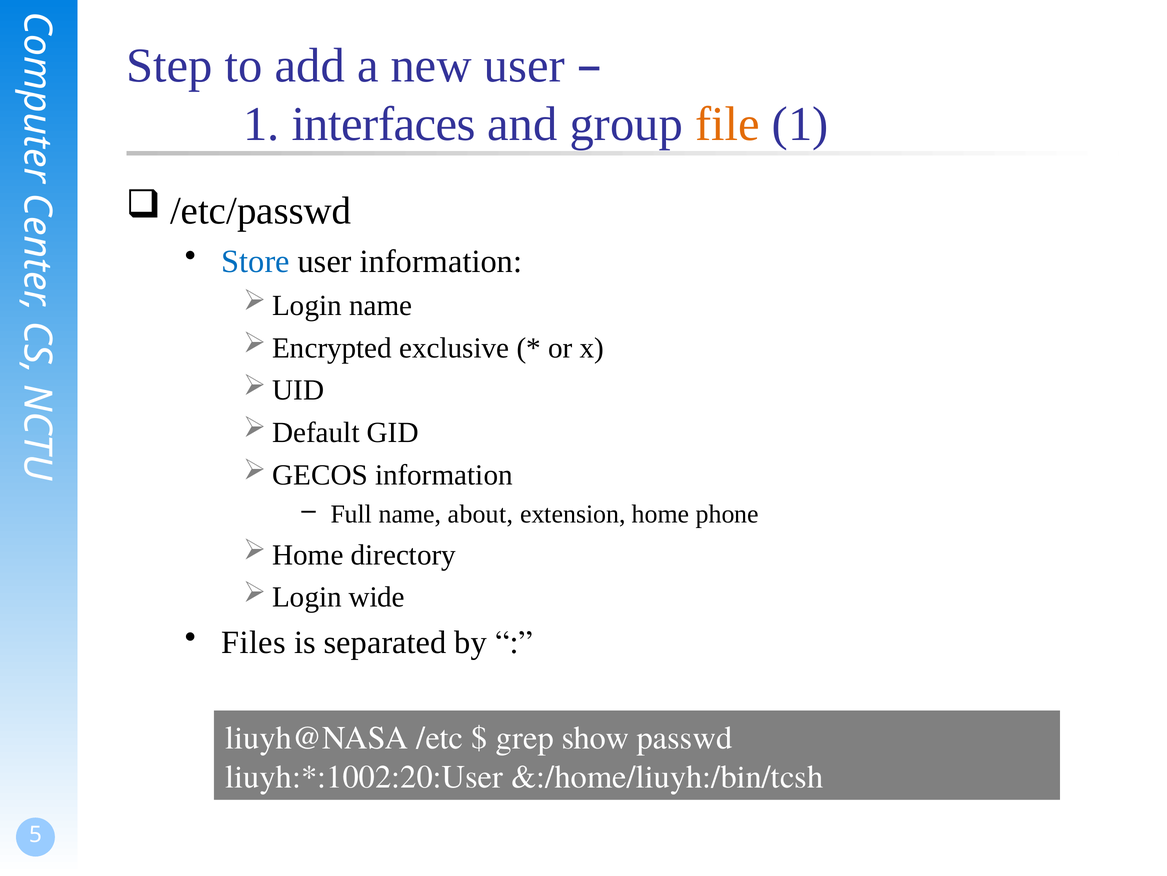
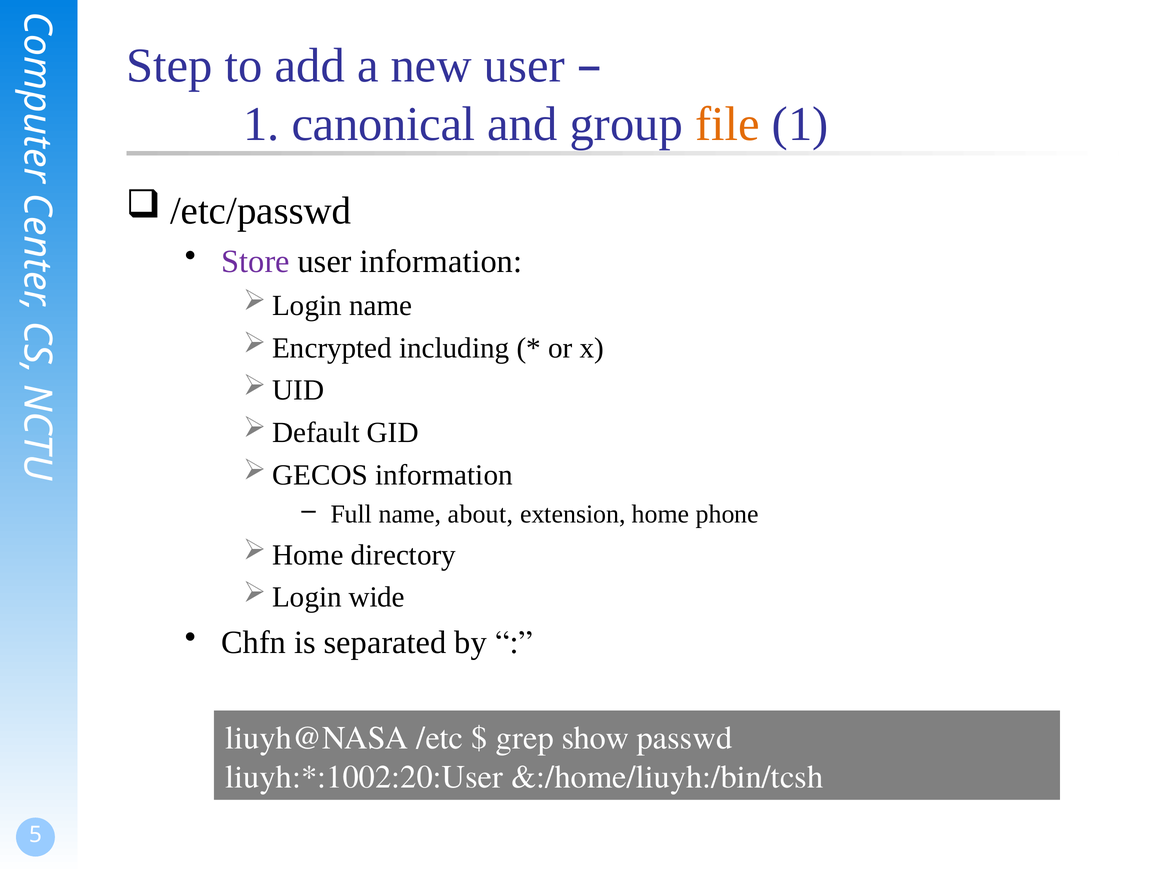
interfaces: interfaces -> canonical (384, 124)
Store colour: blue -> purple (255, 261)
exclusive: exclusive -> including (454, 348)
Files: Files -> Chfn (254, 642)
